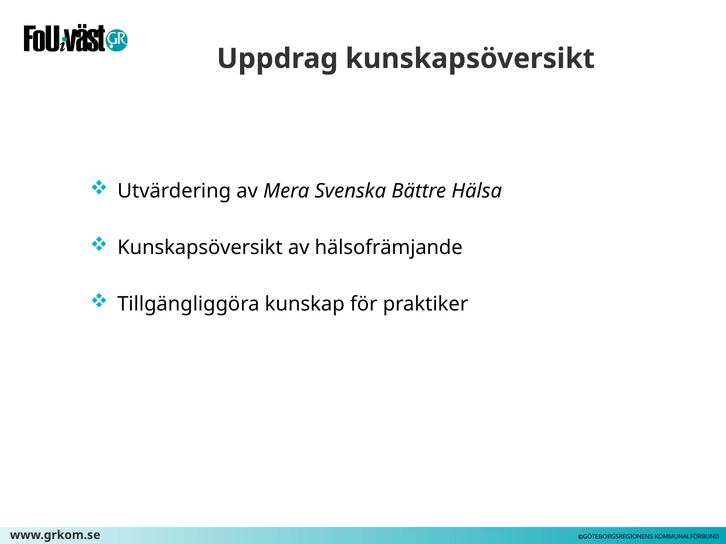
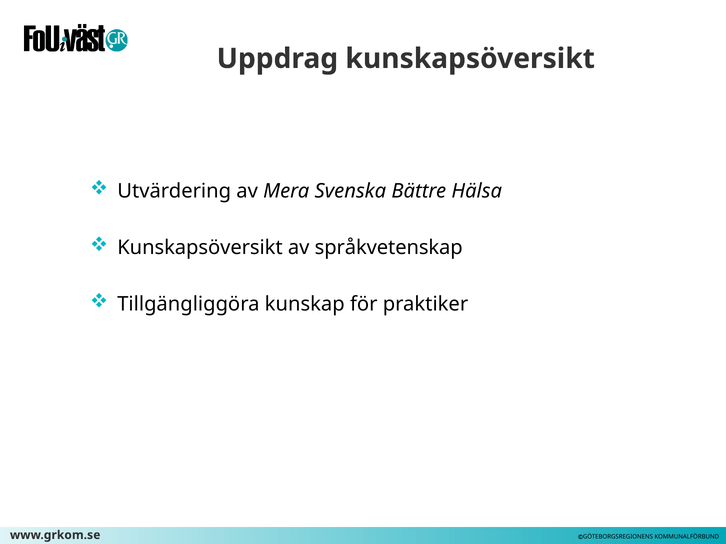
hälsofrämjande: hälsofrämjande -> språkvetenskap (389, 248)
